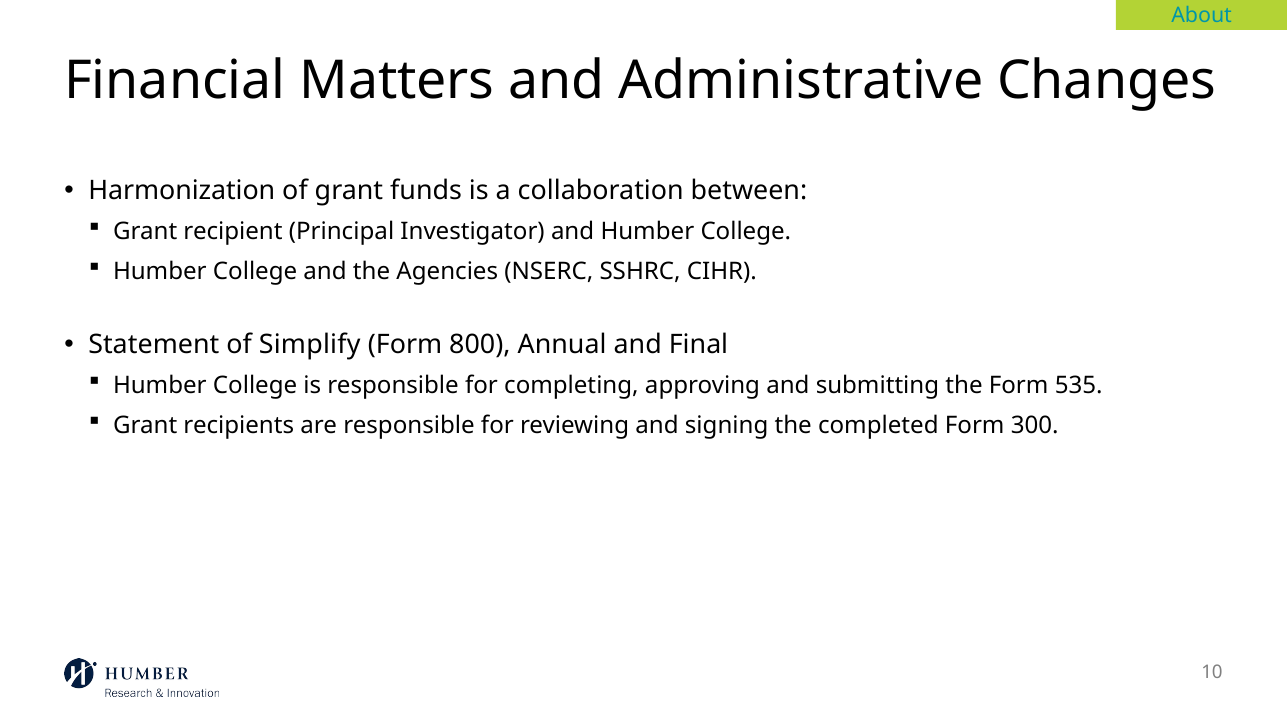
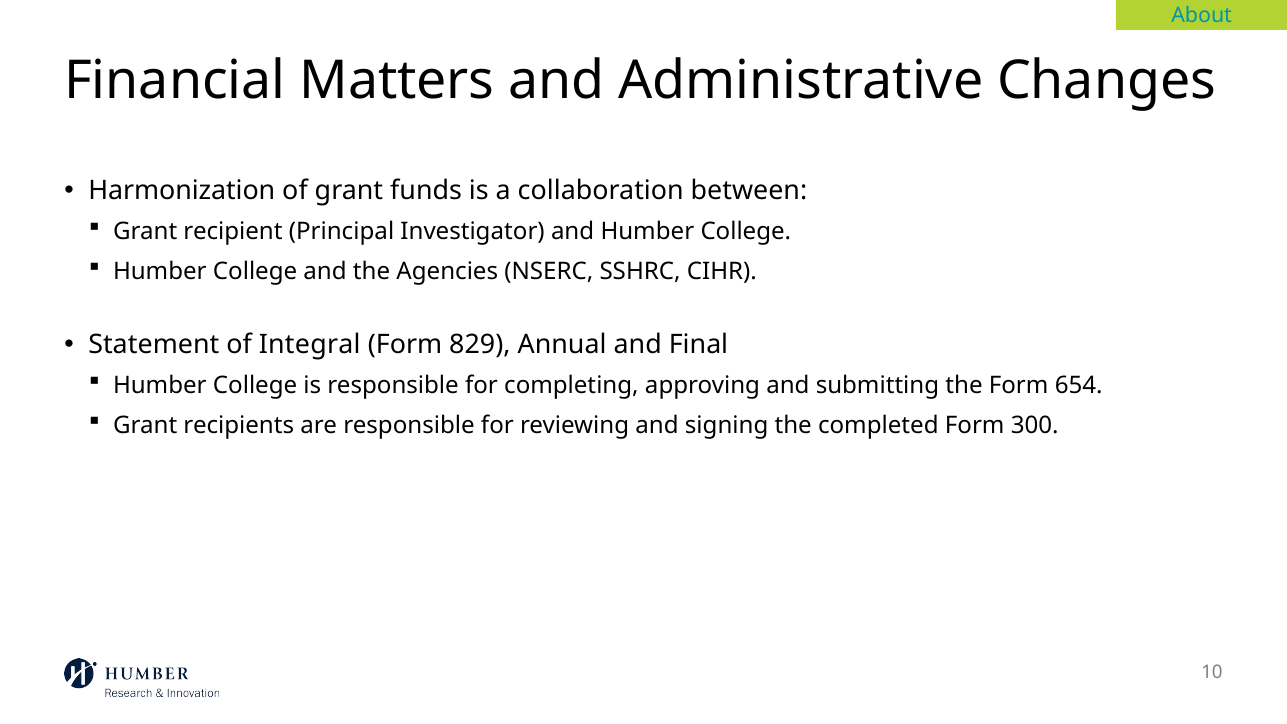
Simplify: Simplify -> Integral (310, 345)
800: 800 -> 829 (480, 345)
535: 535 -> 654 (1079, 386)
